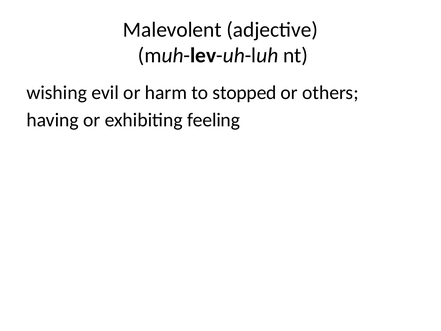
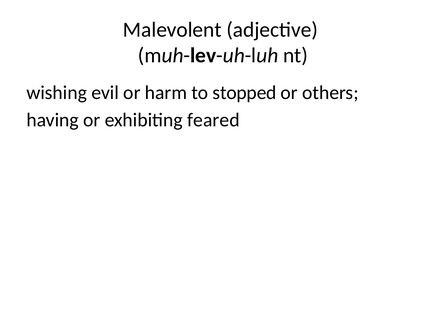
feeling: feeling -> feared (213, 120)
